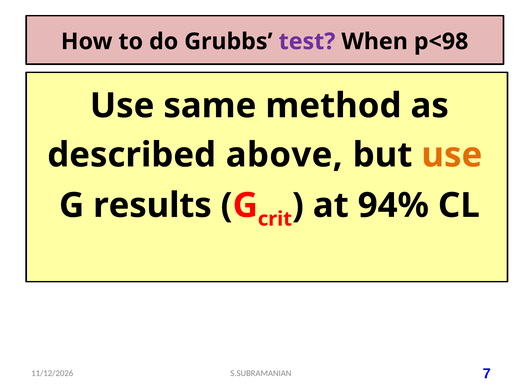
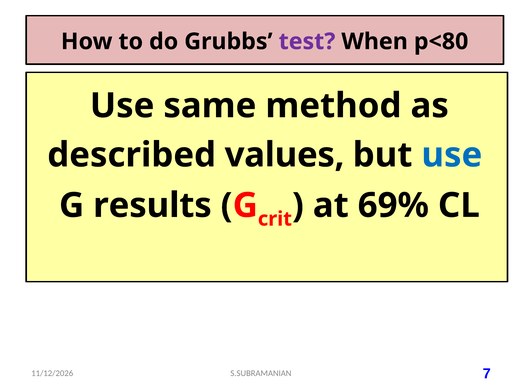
p<98: p<98 -> p<80 (441, 42)
above: above -> values (285, 155)
use colour: orange -> blue (452, 155)
94%: 94% -> 69% (393, 206)
